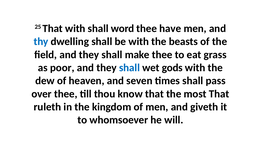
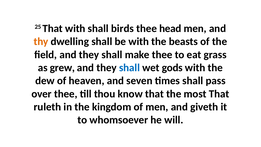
word: word -> birds (122, 28)
have: have -> head (170, 28)
thy colour: blue -> orange (41, 42)
poor: poor -> grew (62, 68)
